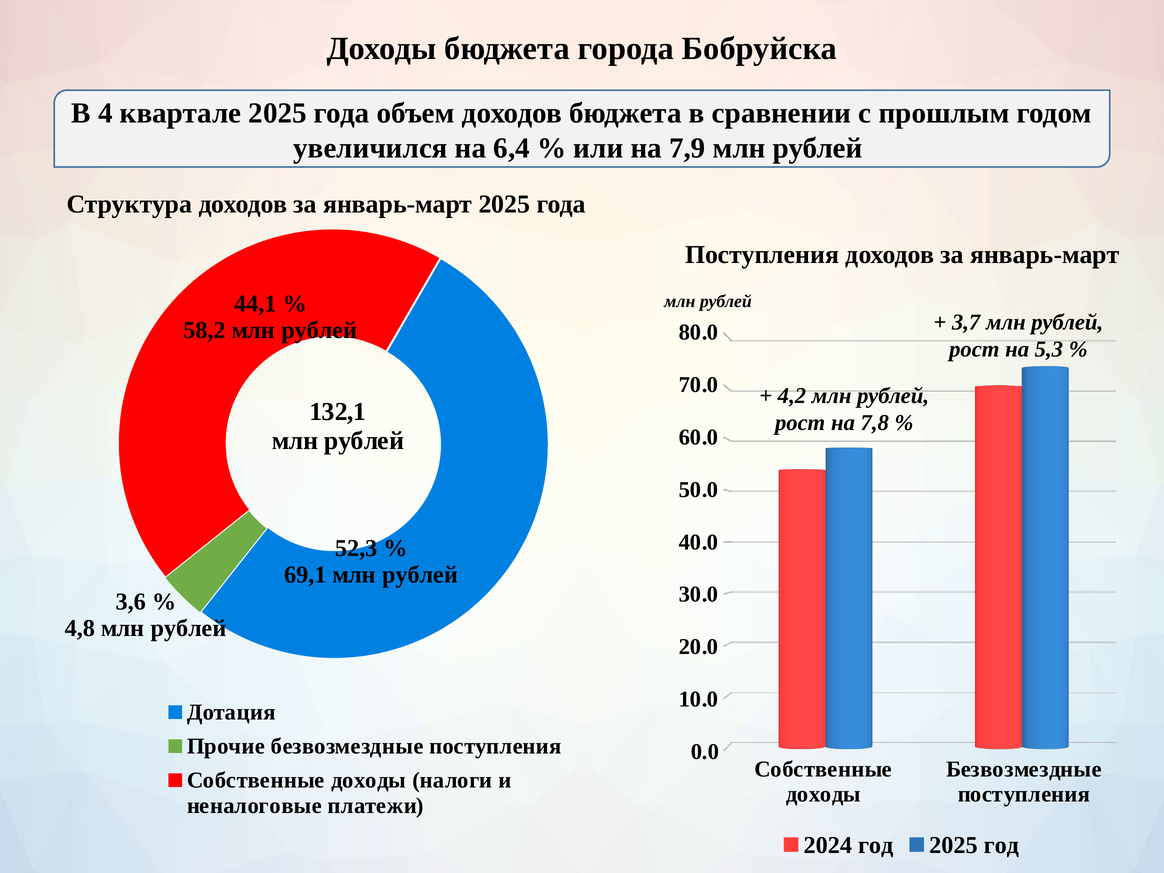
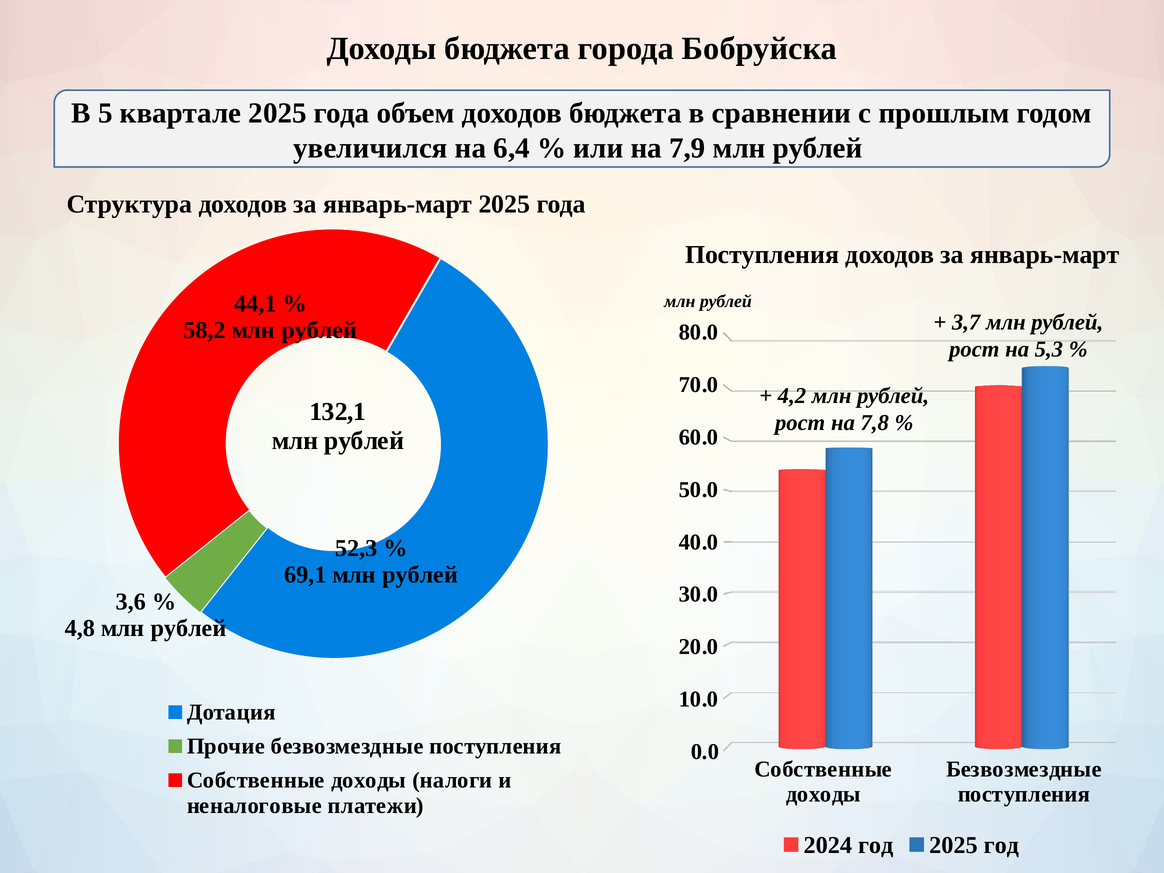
4: 4 -> 5 (105, 113)
